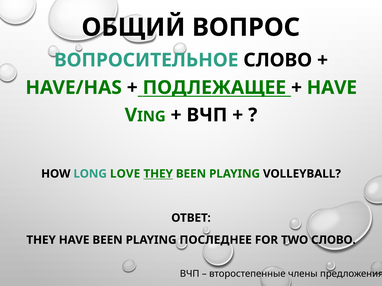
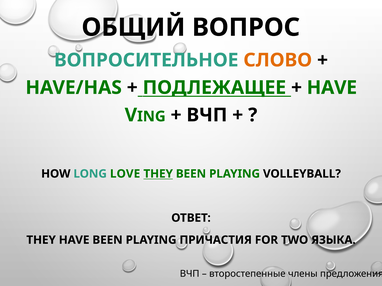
СЛОВО colour: black -> orange (278, 60)
ПОСЛЕДНЕЕ: ПОСЛЕДНЕЕ -> ПРИЧАСТИЯ (216, 240)
TWO СЛОВО: СЛОВО -> ЯЗЫКА (333, 240)
